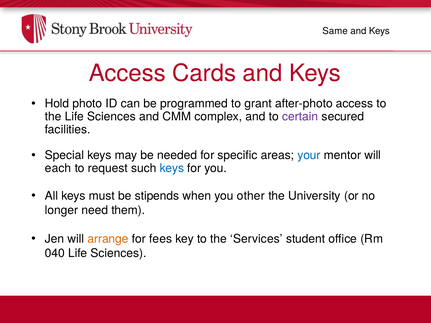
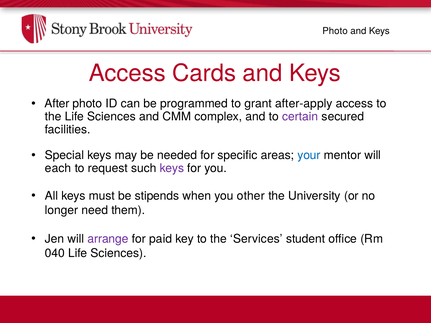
Same: Same -> Photo (335, 31)
Hold: Hold -> After (57, 104)
after-photo: after-photo -> after-apply (304, 104)
keys colour: blue -> purple (172, 168)
arrange colour: orange -> purple (108, 239)
fees: fees -> paid (161, 239)
